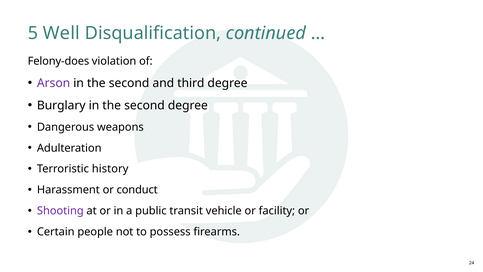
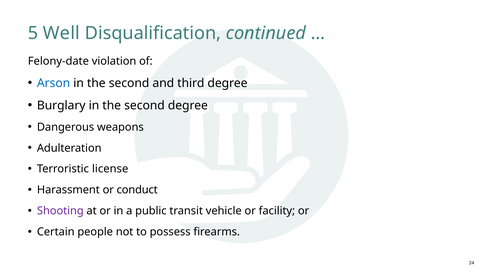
Felony-does: Felony-does -> Felony-date (58, 61)
Arson colour: purple -> blue (54, 83)
history: history -> license (110, 169)
